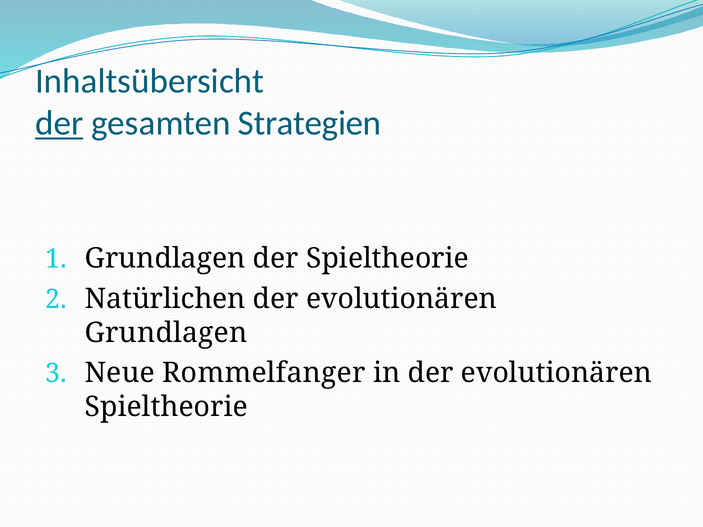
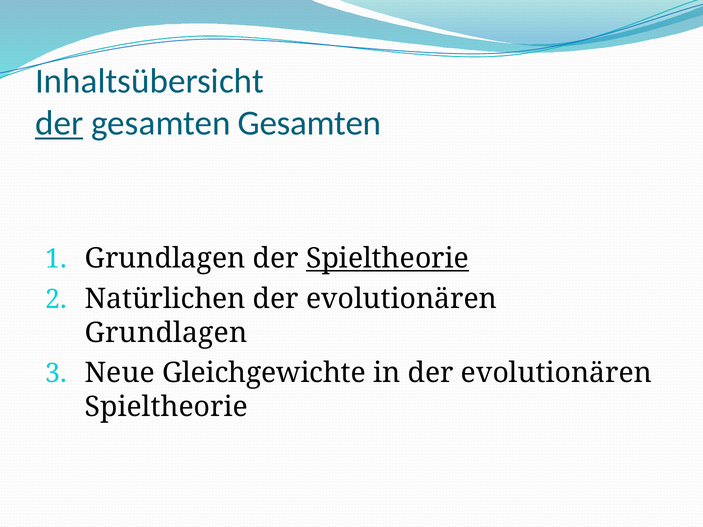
gesamten Strategien: Strategien -> Gesamten (310, 123)
Spieltheorie underline: none -> present (388, 259)
Rommelfanger: Rommelfanger -> Gleichgewichte (264, 373)
